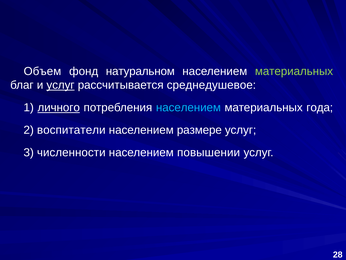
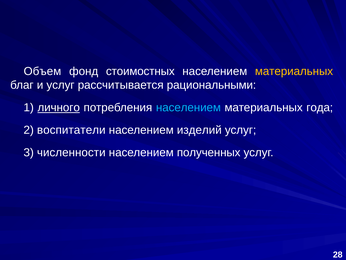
натуральном: натуральном -> стоимостных (140, 71)
материальных colour: light green -> yellow (294, 71)
услуг underline: present -> none (61, 85)
среднедушевое: среднедушевое -> рациональными (211, 85)
размере: размере -> изделий (199, 130)
повышении: повышении -> полученных (209, 152)
